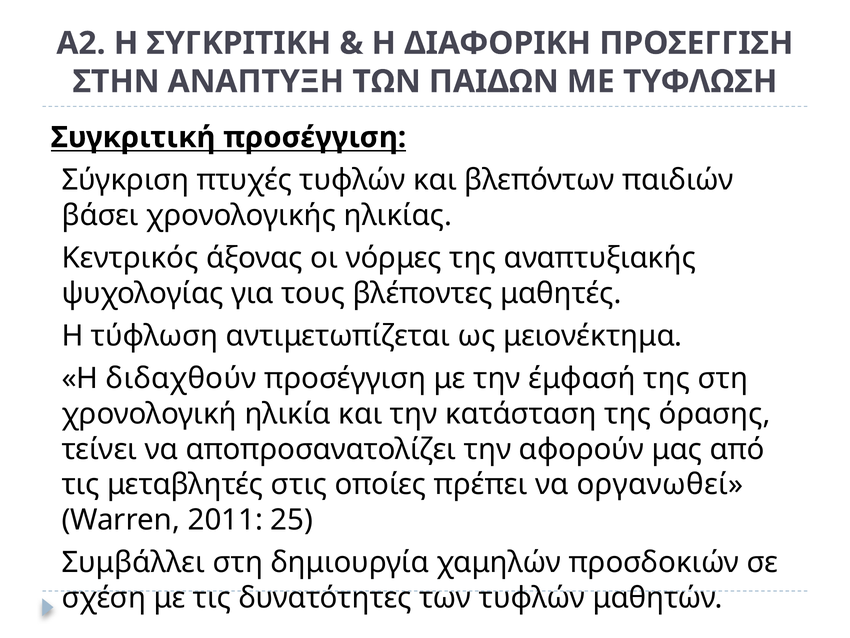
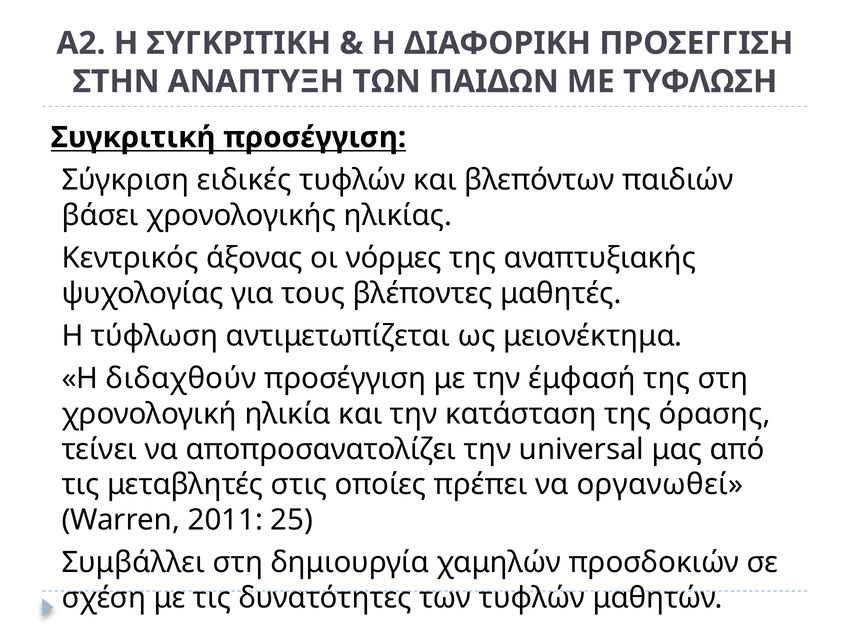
πτυχές: πτυχές -> ειδικές (244, 180)
αφορούν: αφορούν -> universal (581, 449)
